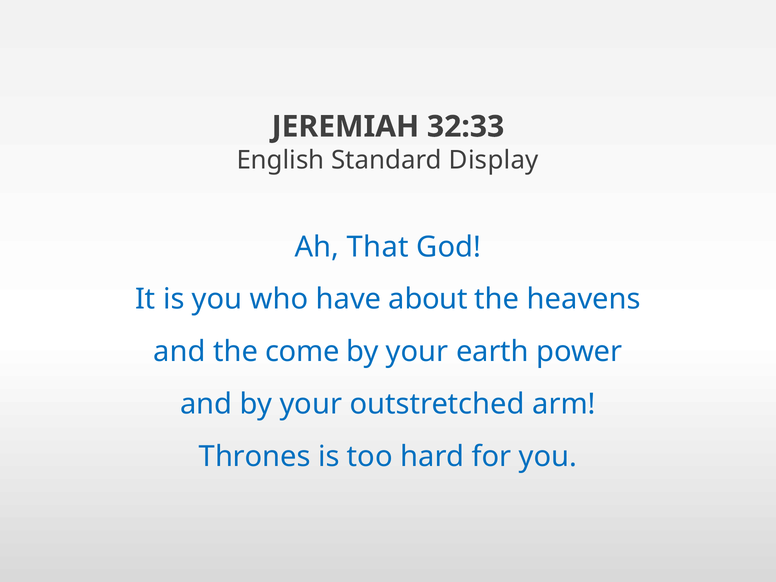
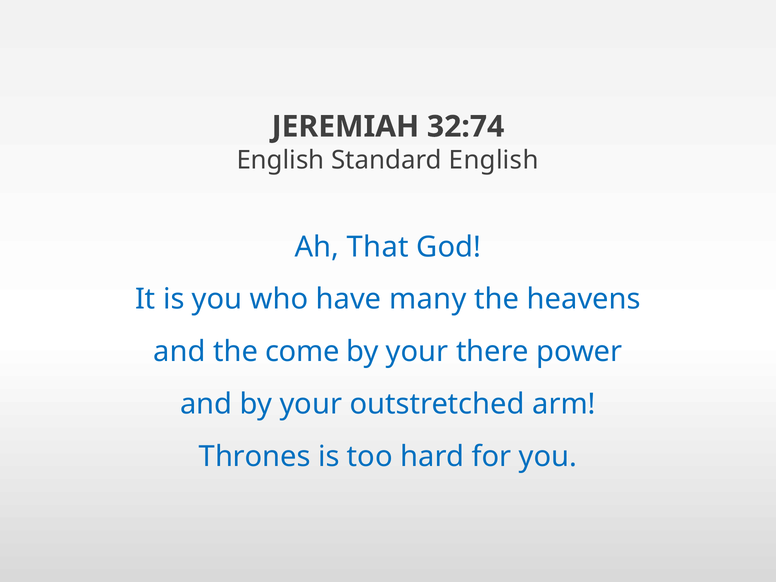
32:33: 32:33 -> 32:74 (466, 127)
Standard Display: Display -> English (494, 160)
about: about -> many (428, 299)
earth: earth -> there (492, 352)
